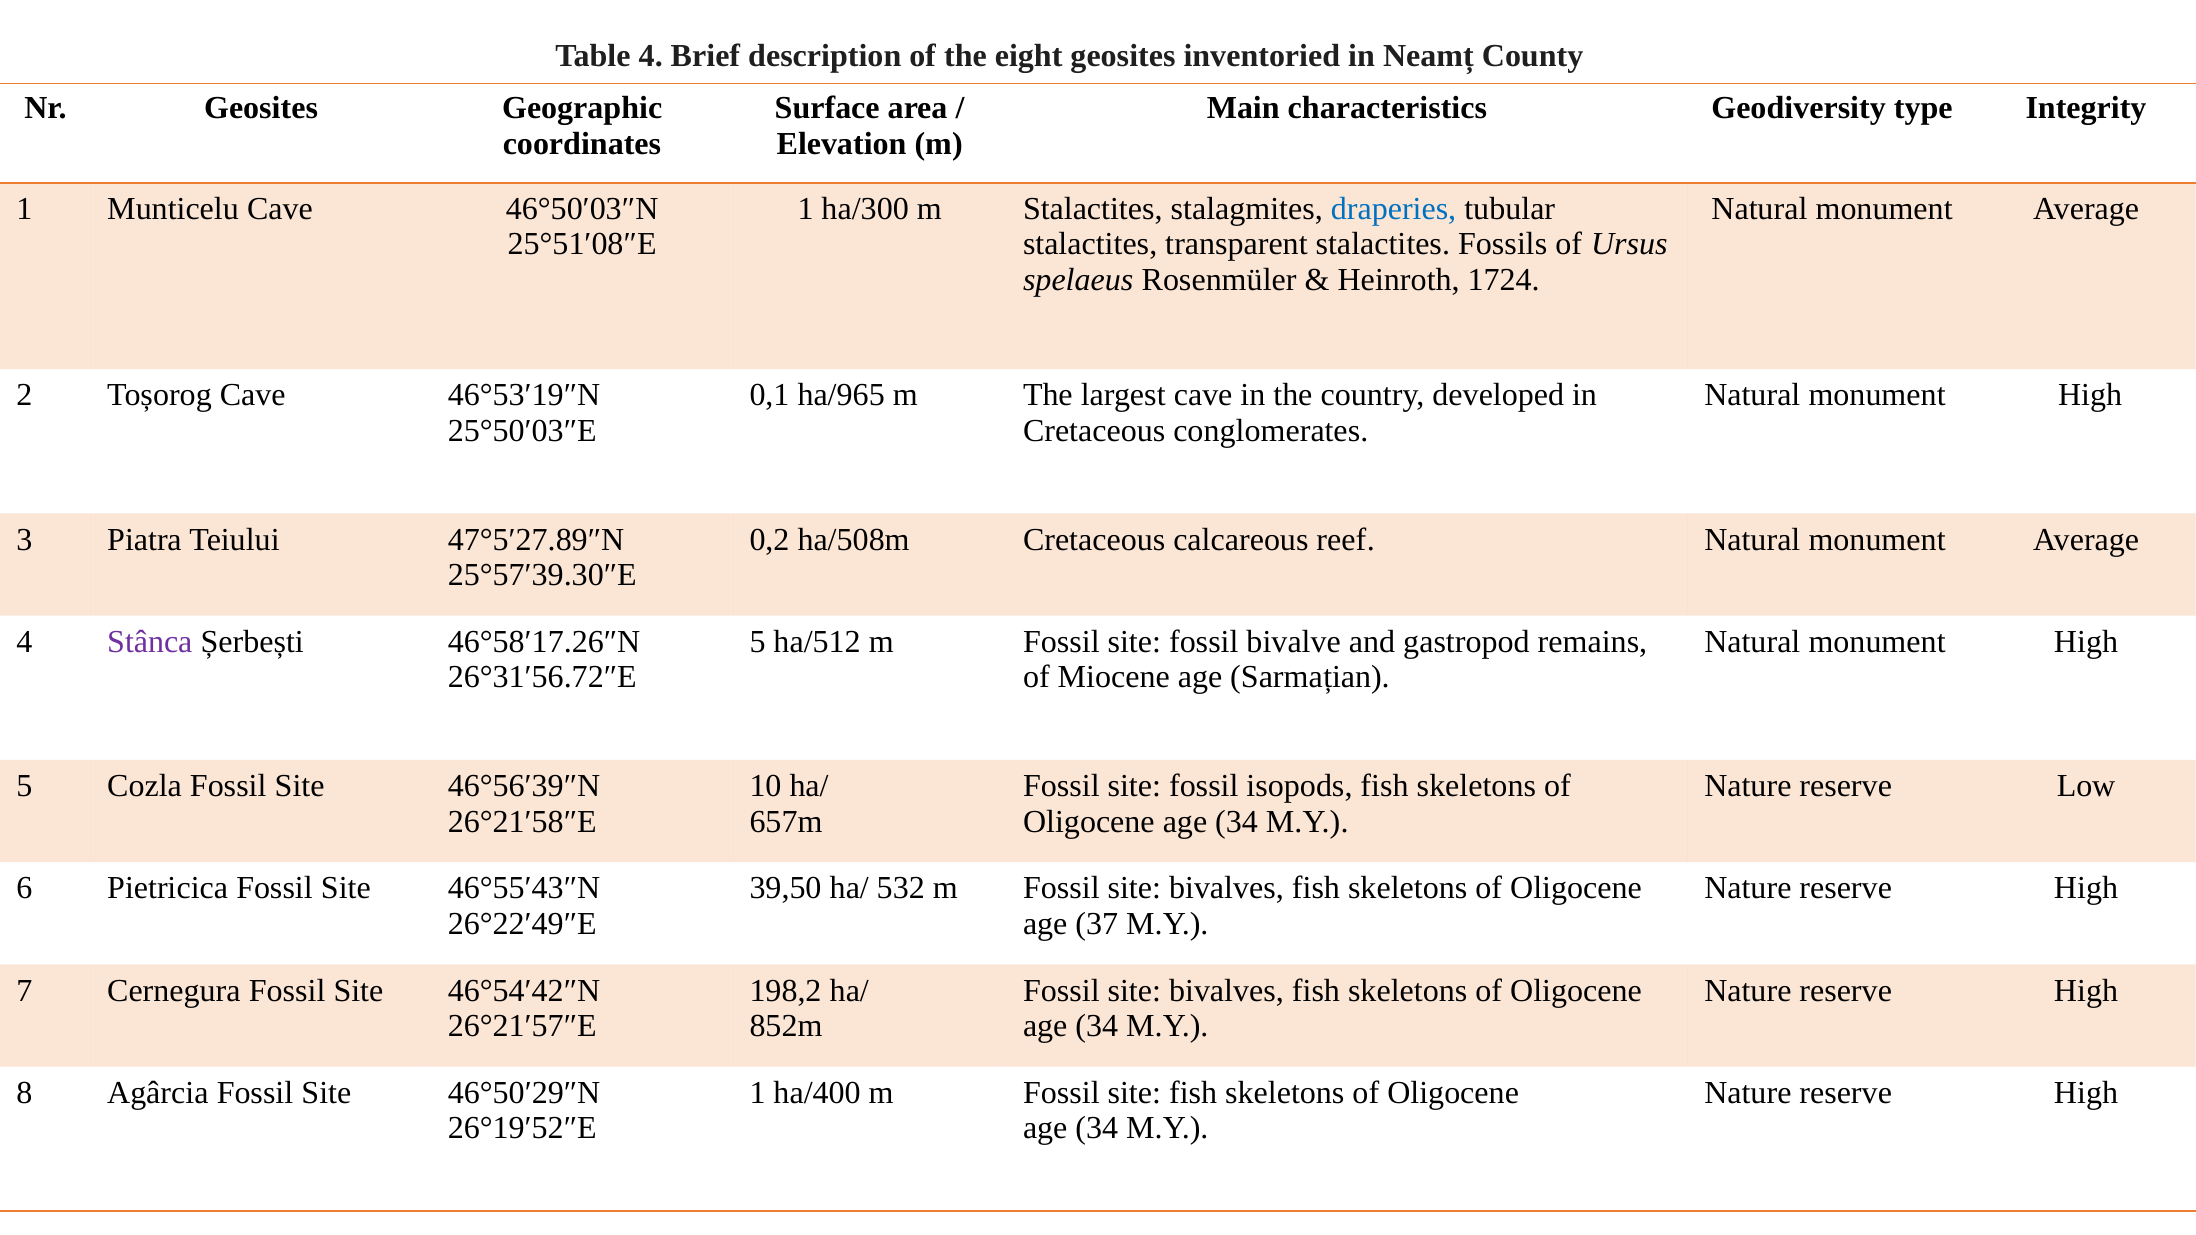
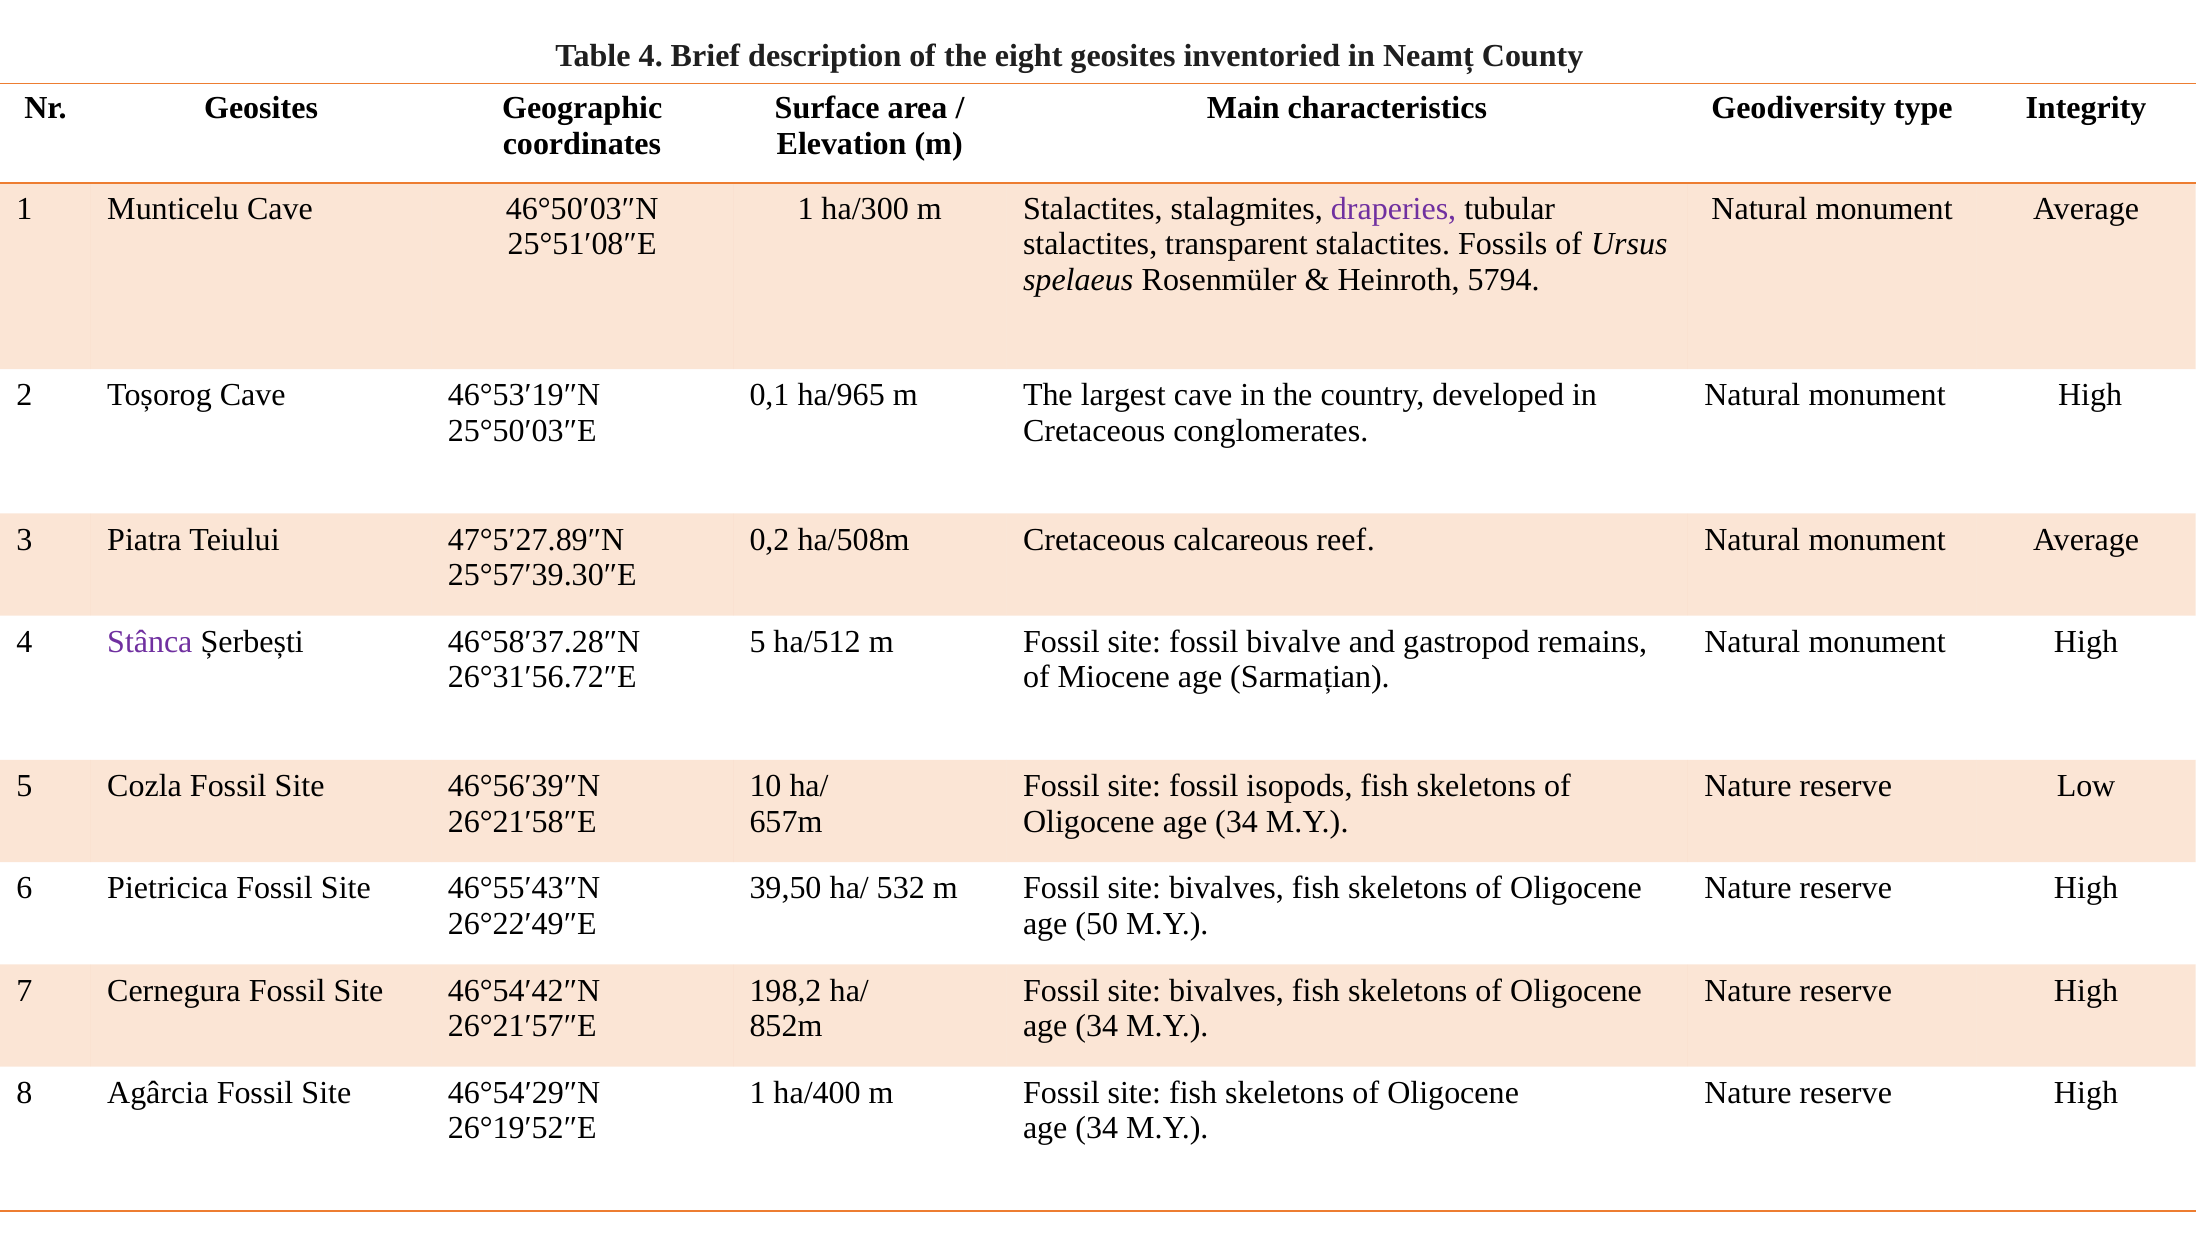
draperies colour: blue -> purple (1394, 209)
1724: 1724 -> 5794 (1504, 280)
46°58′17.26″N: 46°58′17.26″N -> 46°58′37.28″N (544, 642)
37: 37 -> 50 (1097, 924)
46°50′29″N: 46°50′29″N -> 46°54′29″N (524, 1093)
